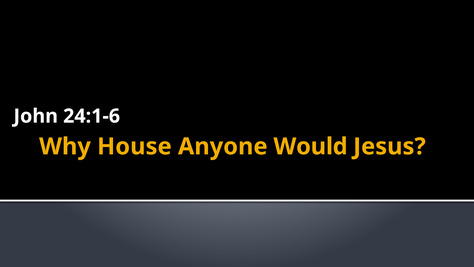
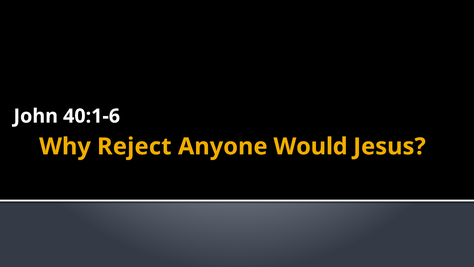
24:1-6: 24:1-6 -> 40:1-6 (92, 116)
House: House -> Reject (134, 146)
